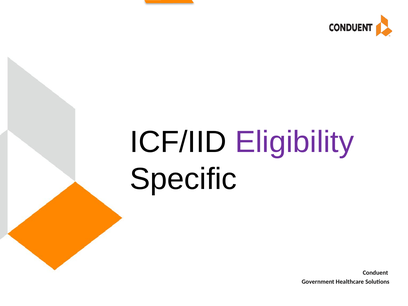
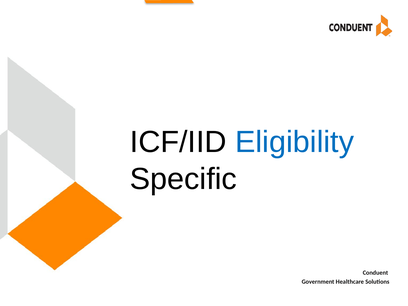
Eligibility colour: purple -> blue (295, 142)
